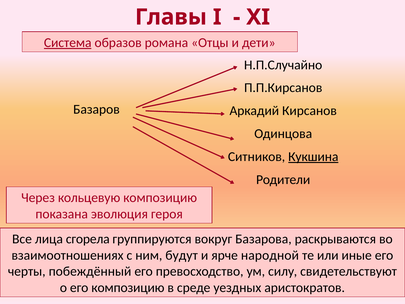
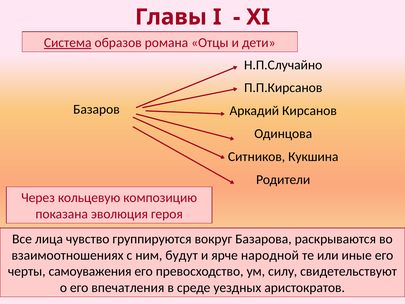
Кукшина underline: present -> none (313, 157)
сгорела: сгорела -> чувство (88, 239)
побеждённый: побеждённый -> самоуважения (90, 271)
его композицию: композицию -> впечатления (128, 287)
